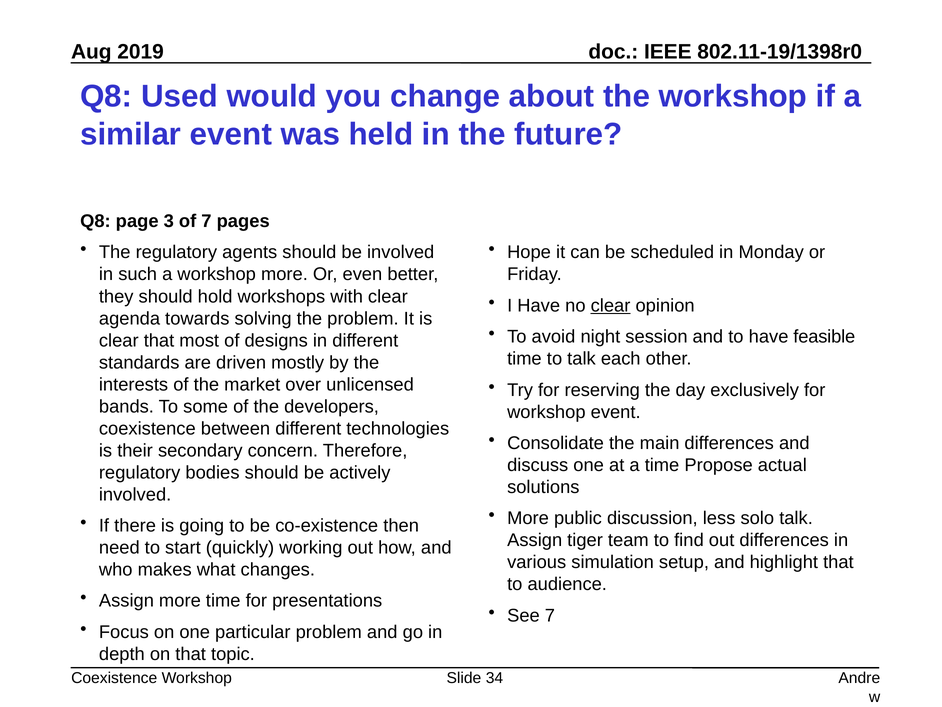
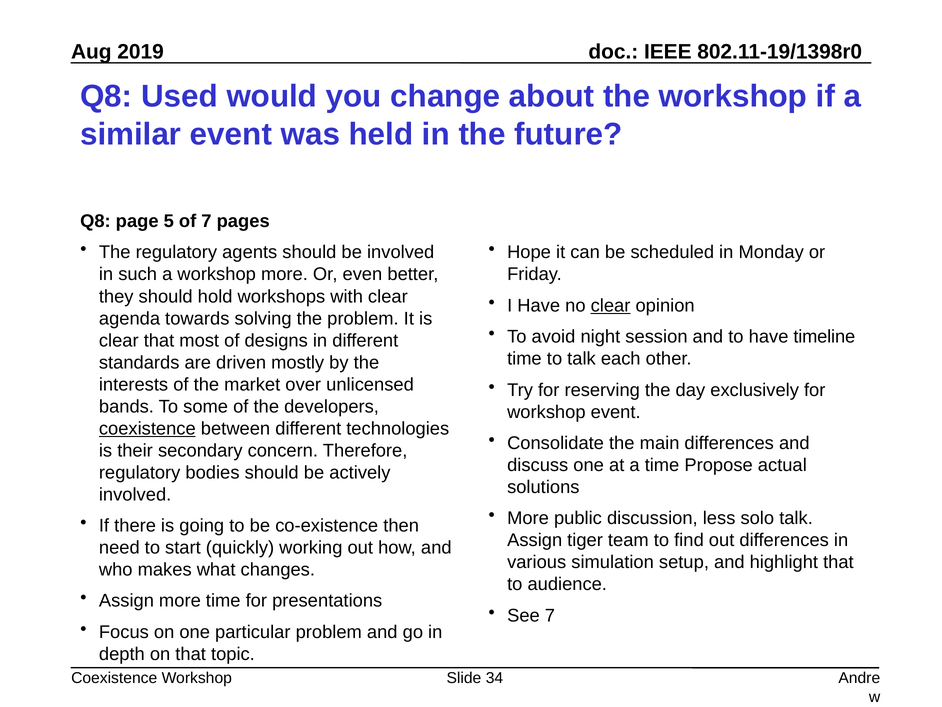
3: 3 -> 5 (169, 221)
feasible: feasible -> timeline (824, 337)
coexistence underline: none -> present (147, 428)
